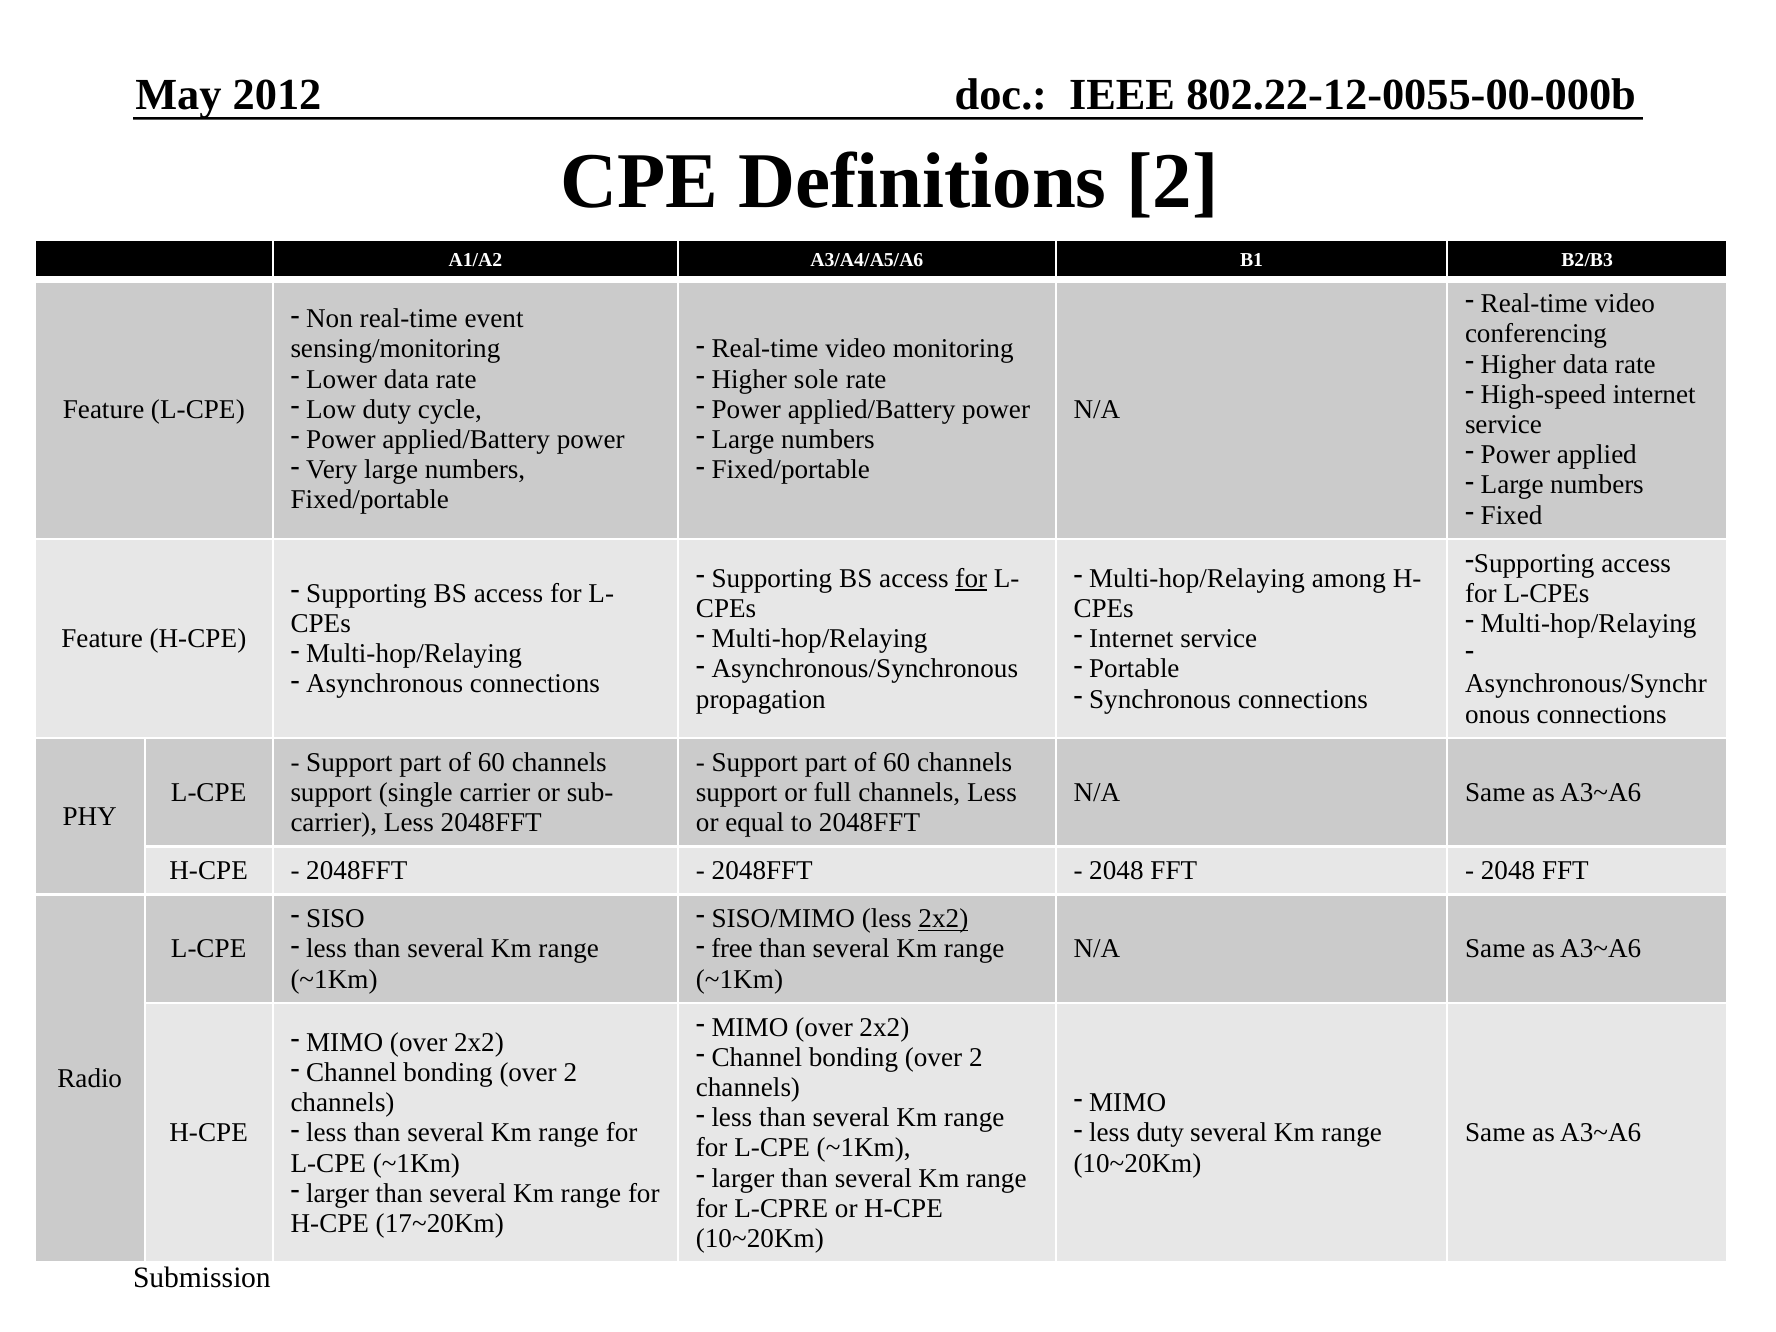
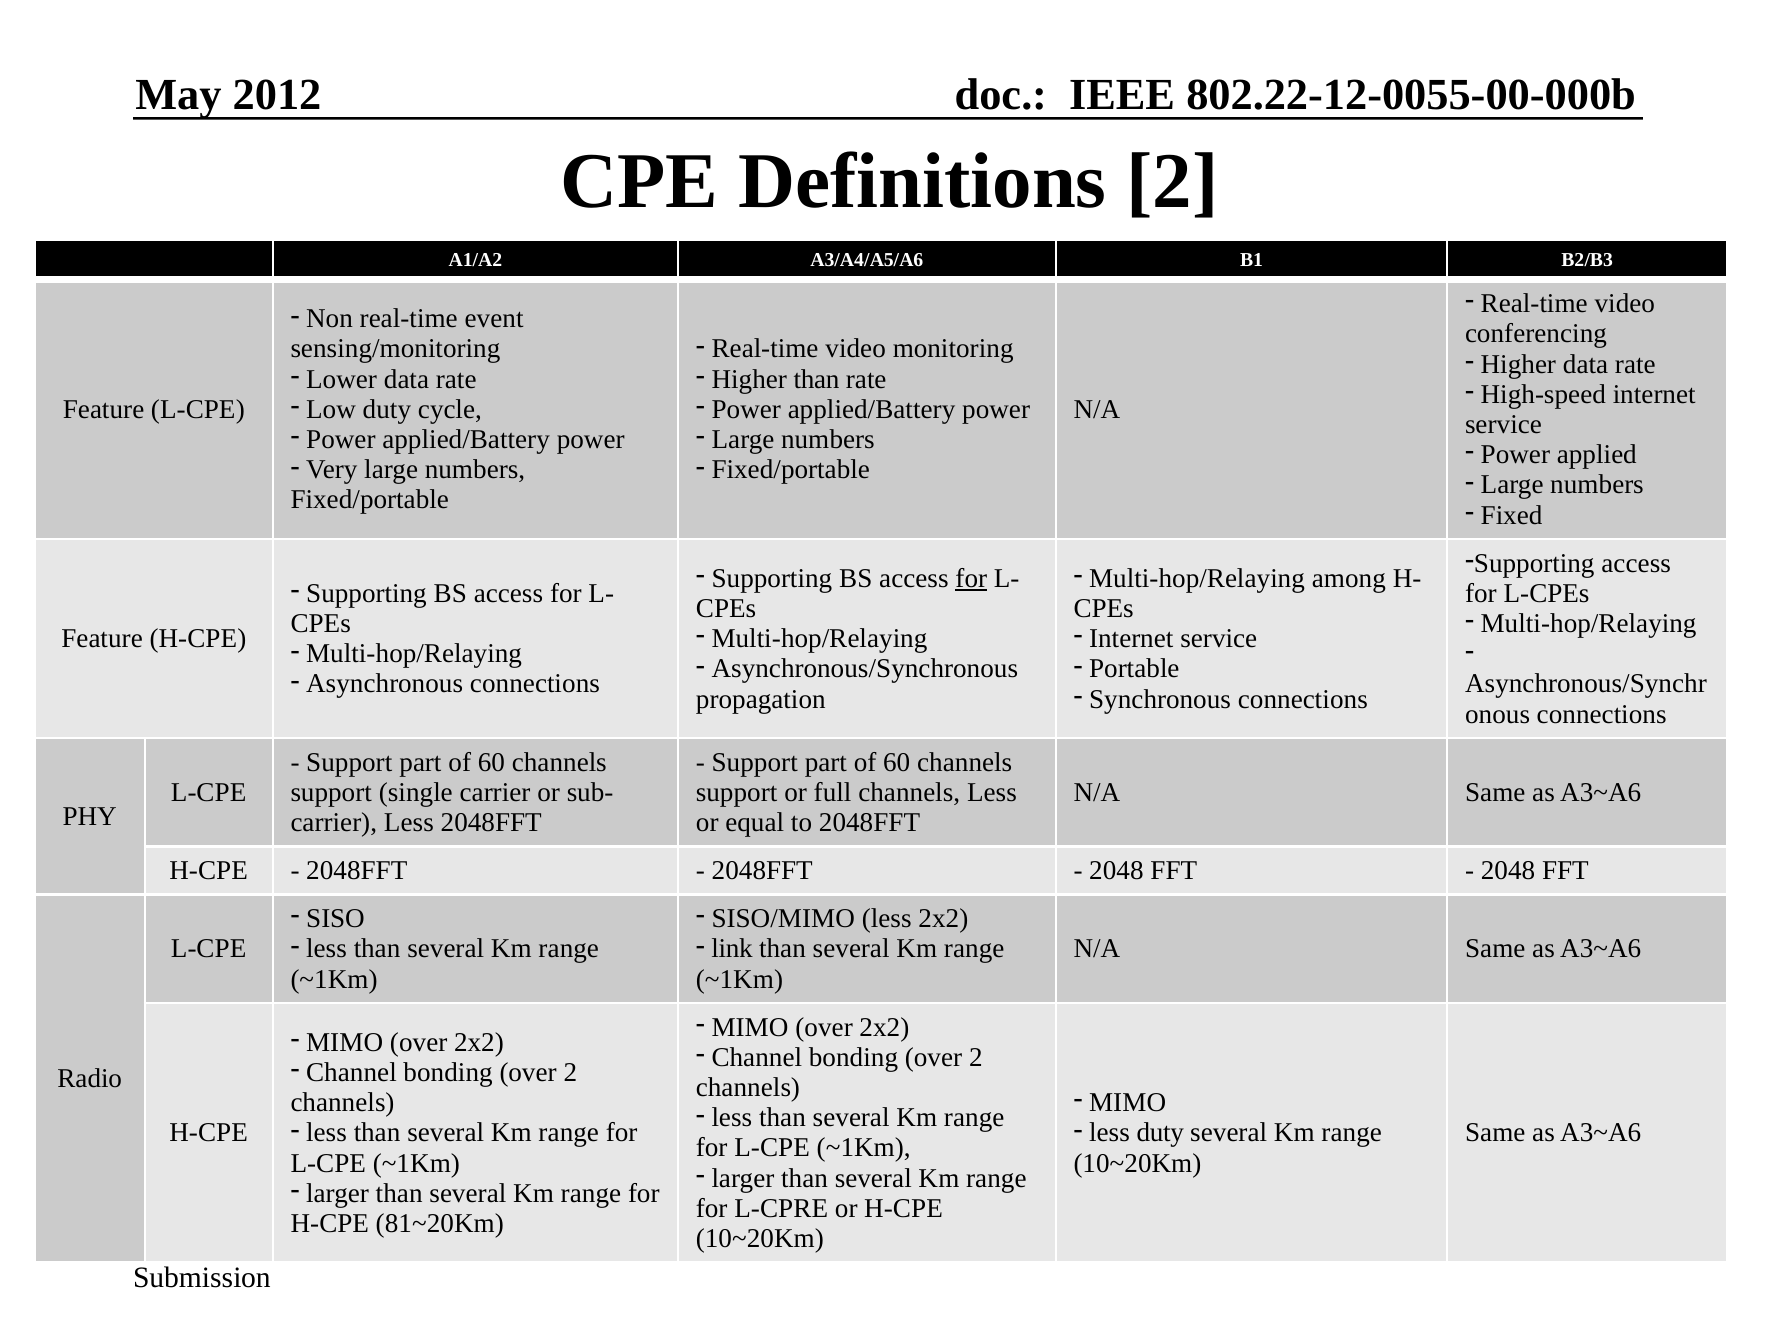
Higher sole: sole -> than (816, 379)
2x2 underline: present -> none (943, 919)
free: free -> link (732, 949)
17~20Km: 17~20Km -> 81~20Km (440, 1223)
